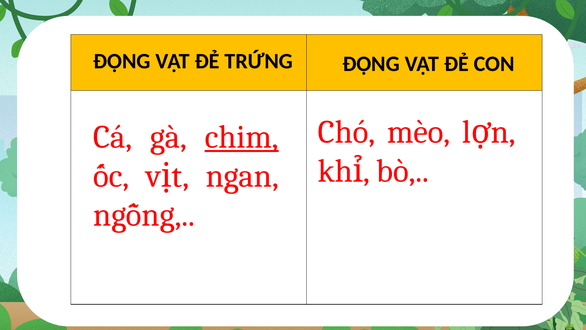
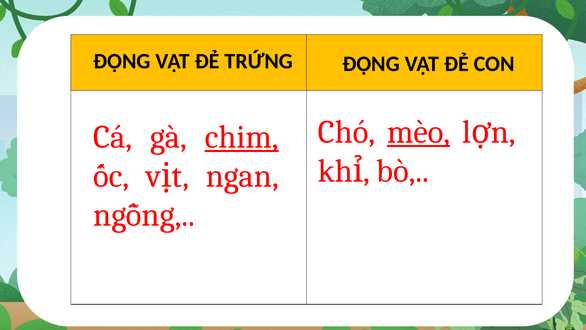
mèo underline: none -> present (419, 132)
